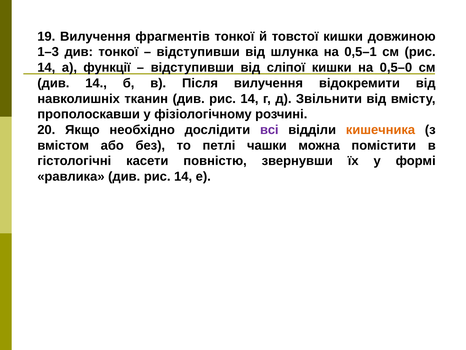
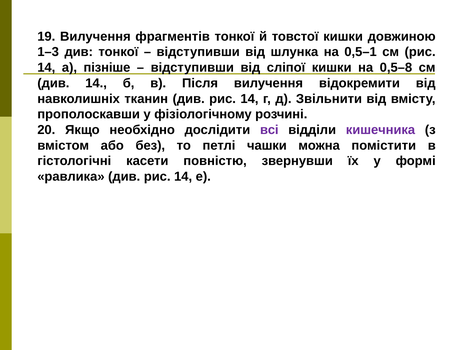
функції: функції -> пізніше (107, 68)
0,5–0: 0,5–0 -> 0,5–8 (396, 68)
кишечника colour: orange -> purple (380, 130)
